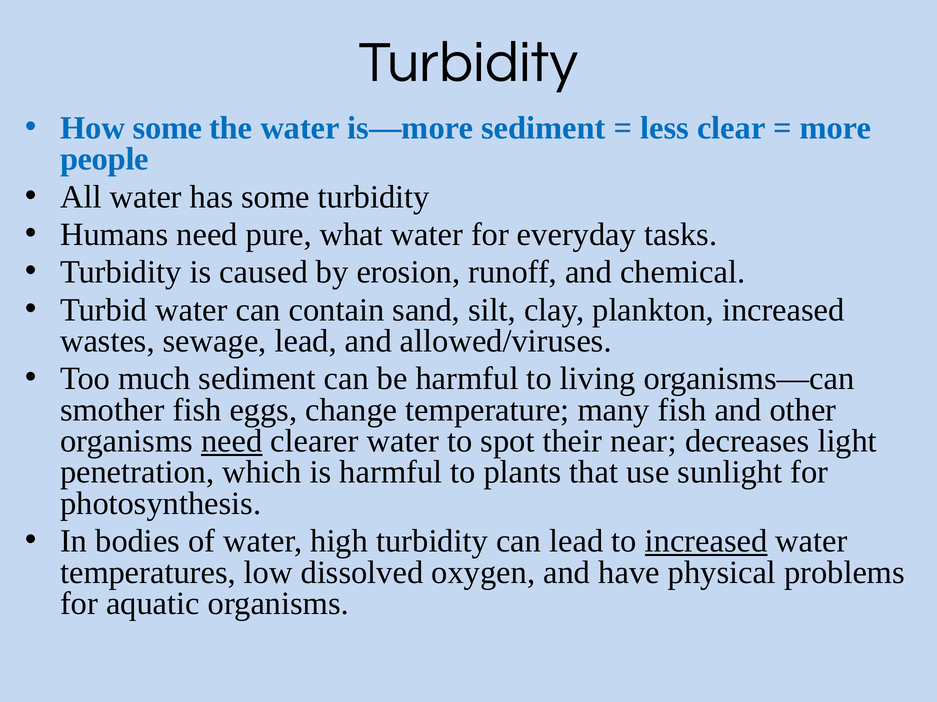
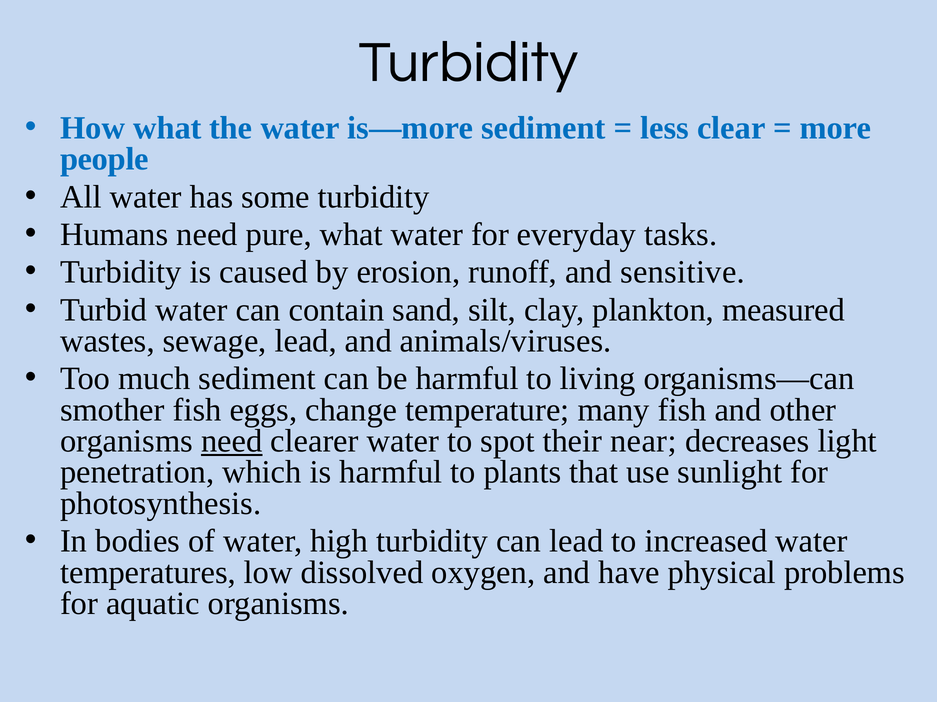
How some: some -> what (167, 128)
chemical: chemical -> sensitive (683, 273)
plankton increased: increased -> measured (783, 310)
allowed/viruses: allowed/viruses -> animals/viruses (506, 341)
increased underline: present -> none (706, 542)
